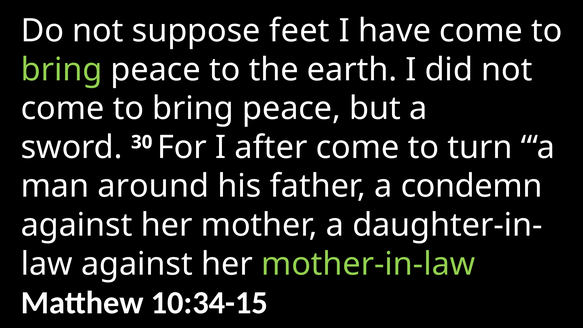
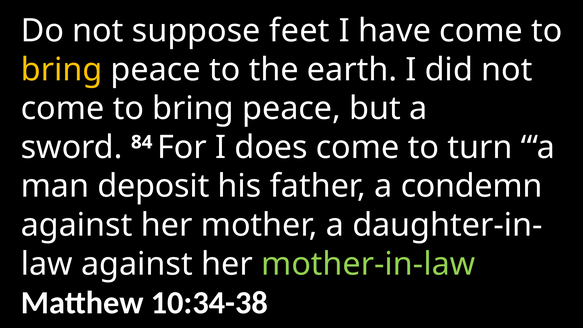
bring colour: light green -> yellow (62, 70)
30: 30 -> 84 (142, 142)
after: after -> does (271, 147)
around: around -> deposit (153, 186)
10:34-15: 10:34-15 -> 10:34-38 (209, 303)
